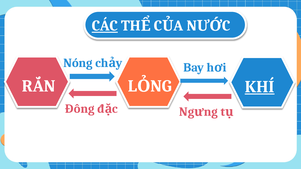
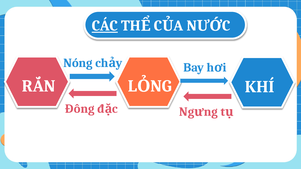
KHÍ underline: present -> none (260, 87)
